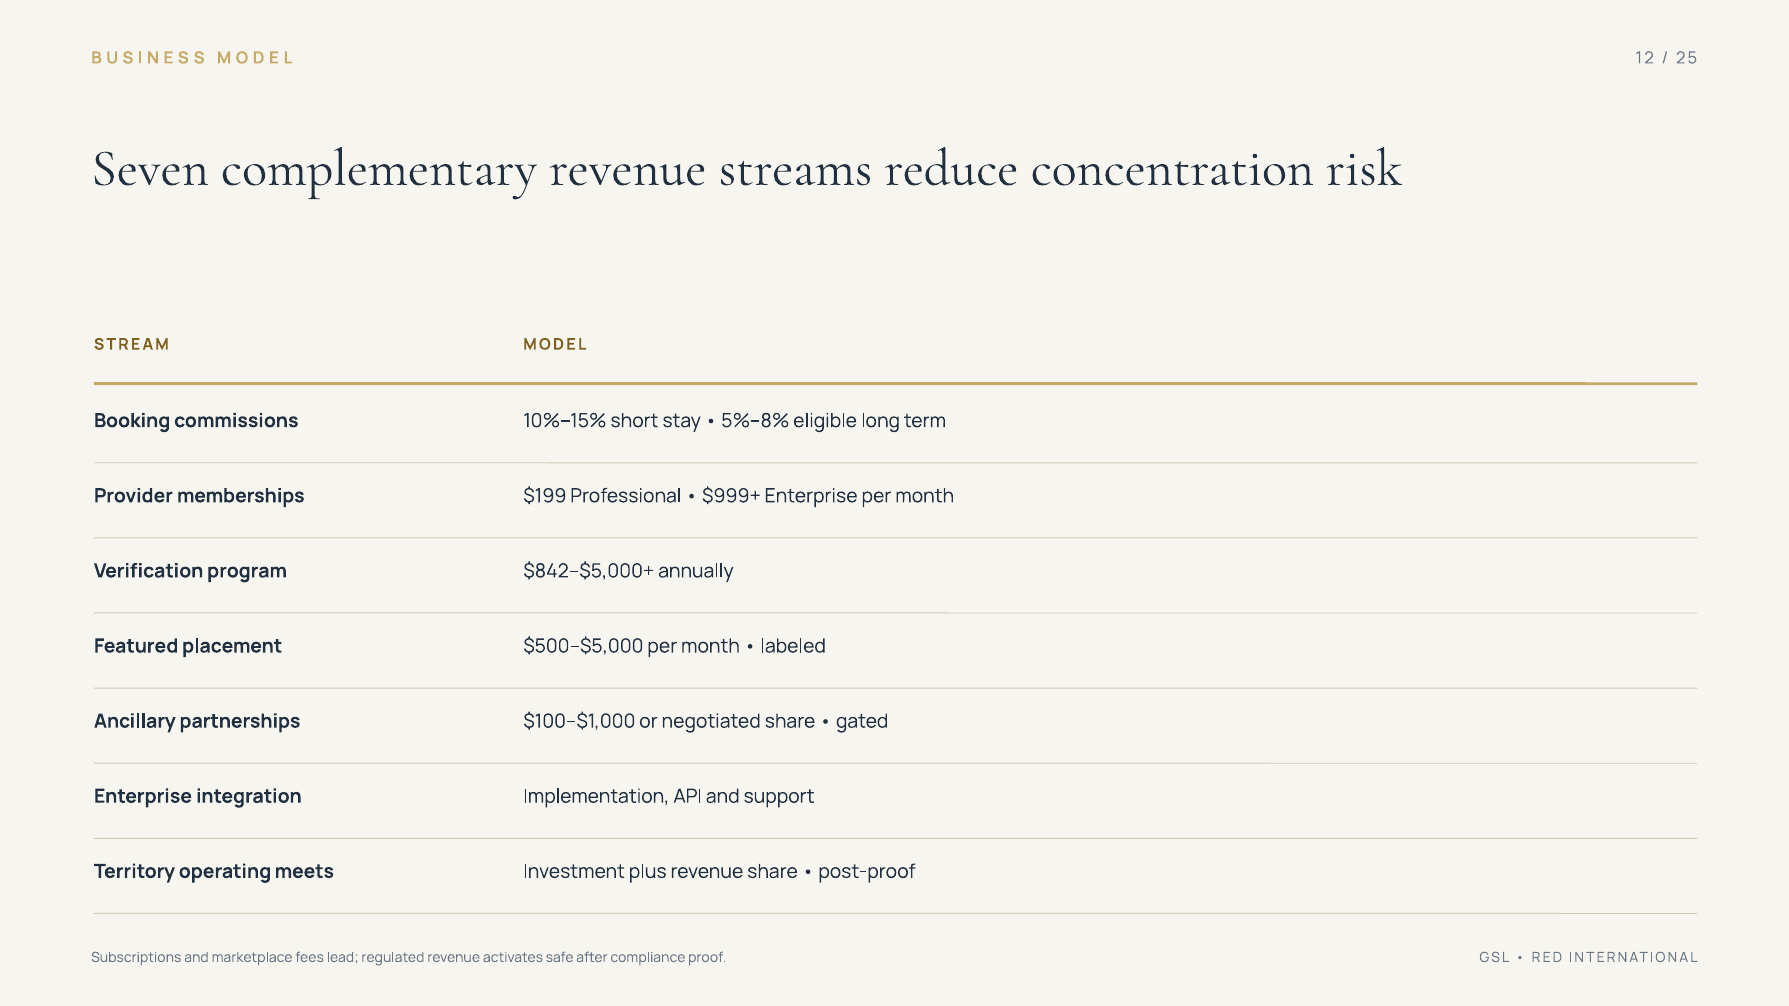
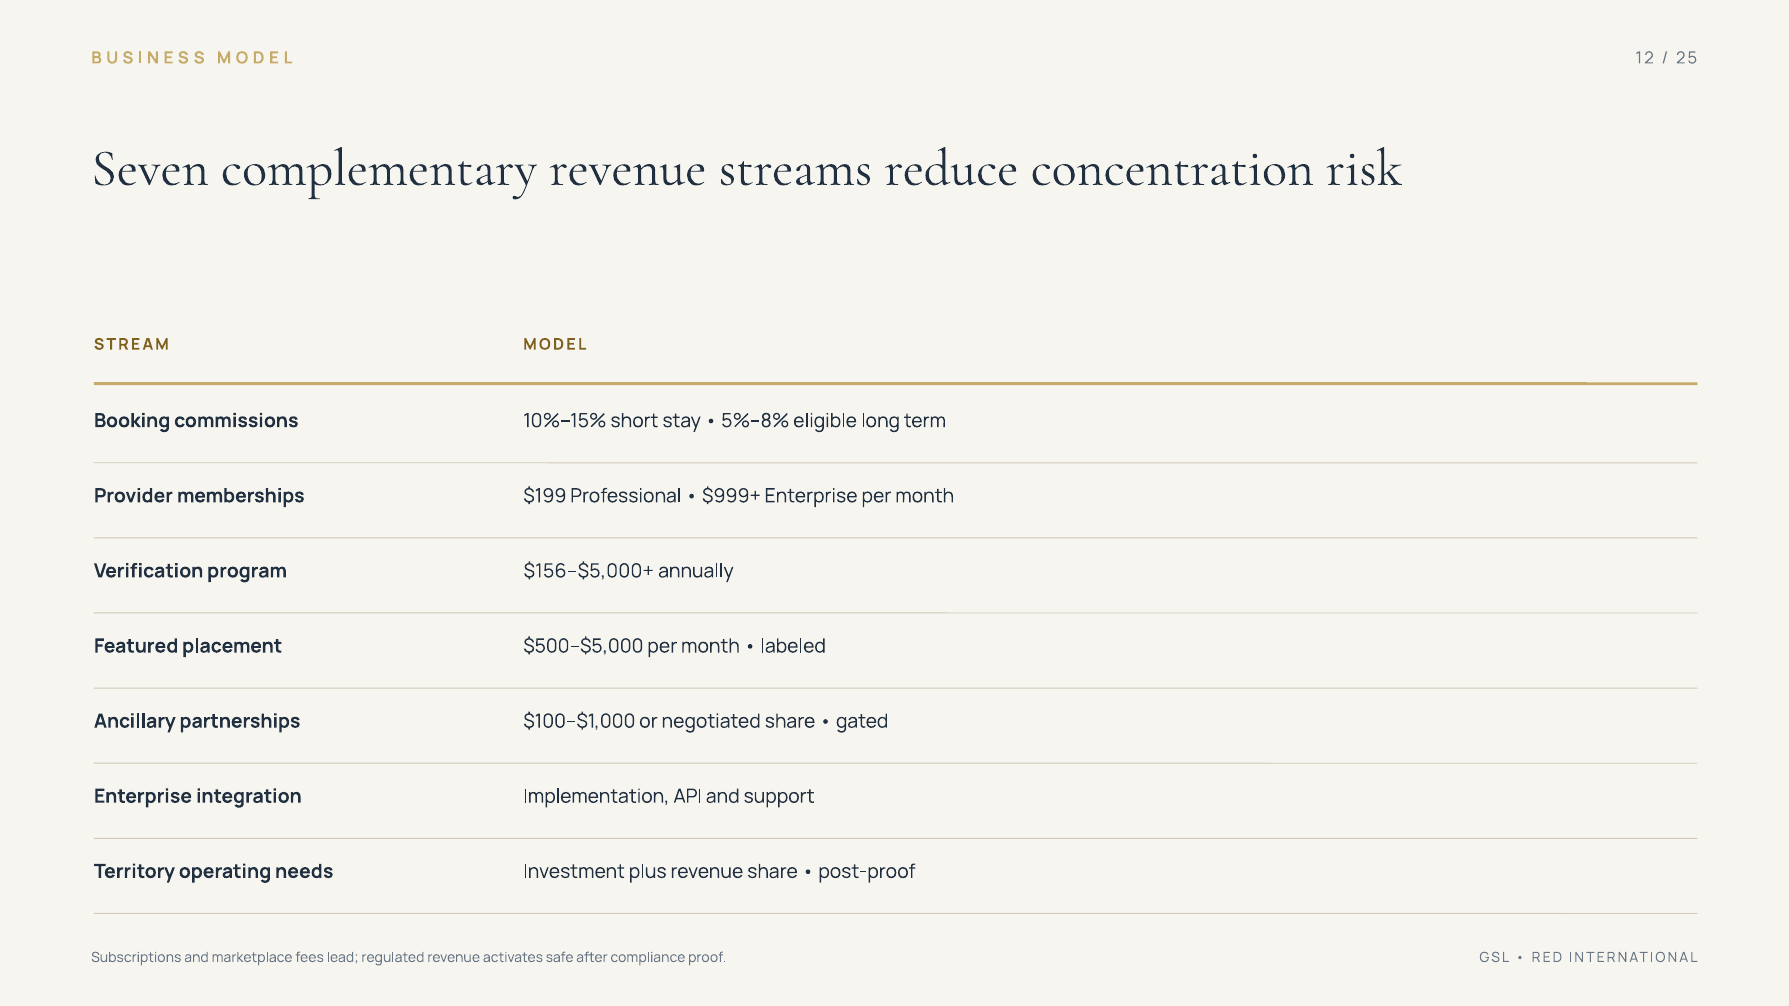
$842–$5,000+: $842–$5,000+ -> $156–$5,000+ (589, 571)
meets: meets -> needs (304, 872)
